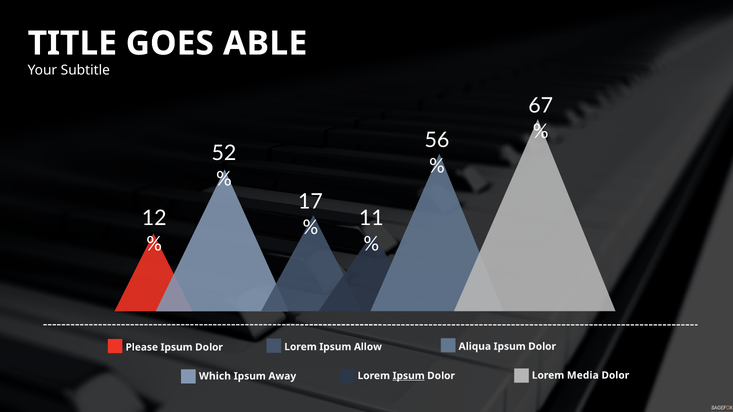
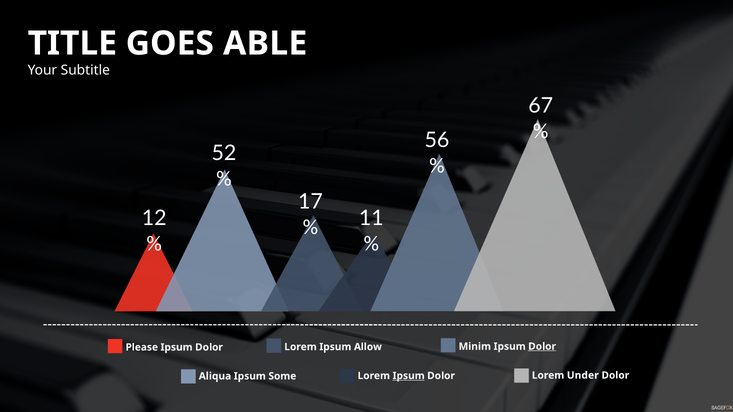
Aliqua: Aliqua -> Minim (475, 347)
Dolor underline: none -> present (542, 347)
Media: Media -> Under (583, 376)
Which: Which -> Aliqua (215, 376)
Away: Away -> Some (282, 376)
